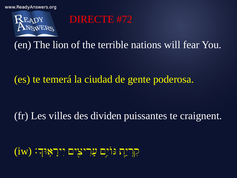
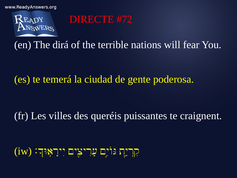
lion: lion -> dirá (61, 45)
dividen: dividen -> queréis (106, 116)
